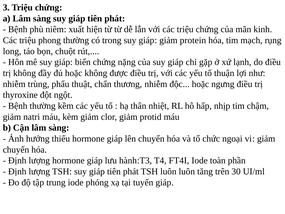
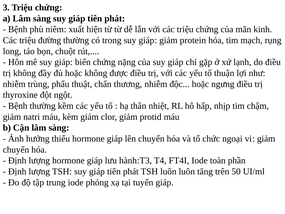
phong: phong -> đường (50, 40)
30: 30 -> 50 (236, 171)
